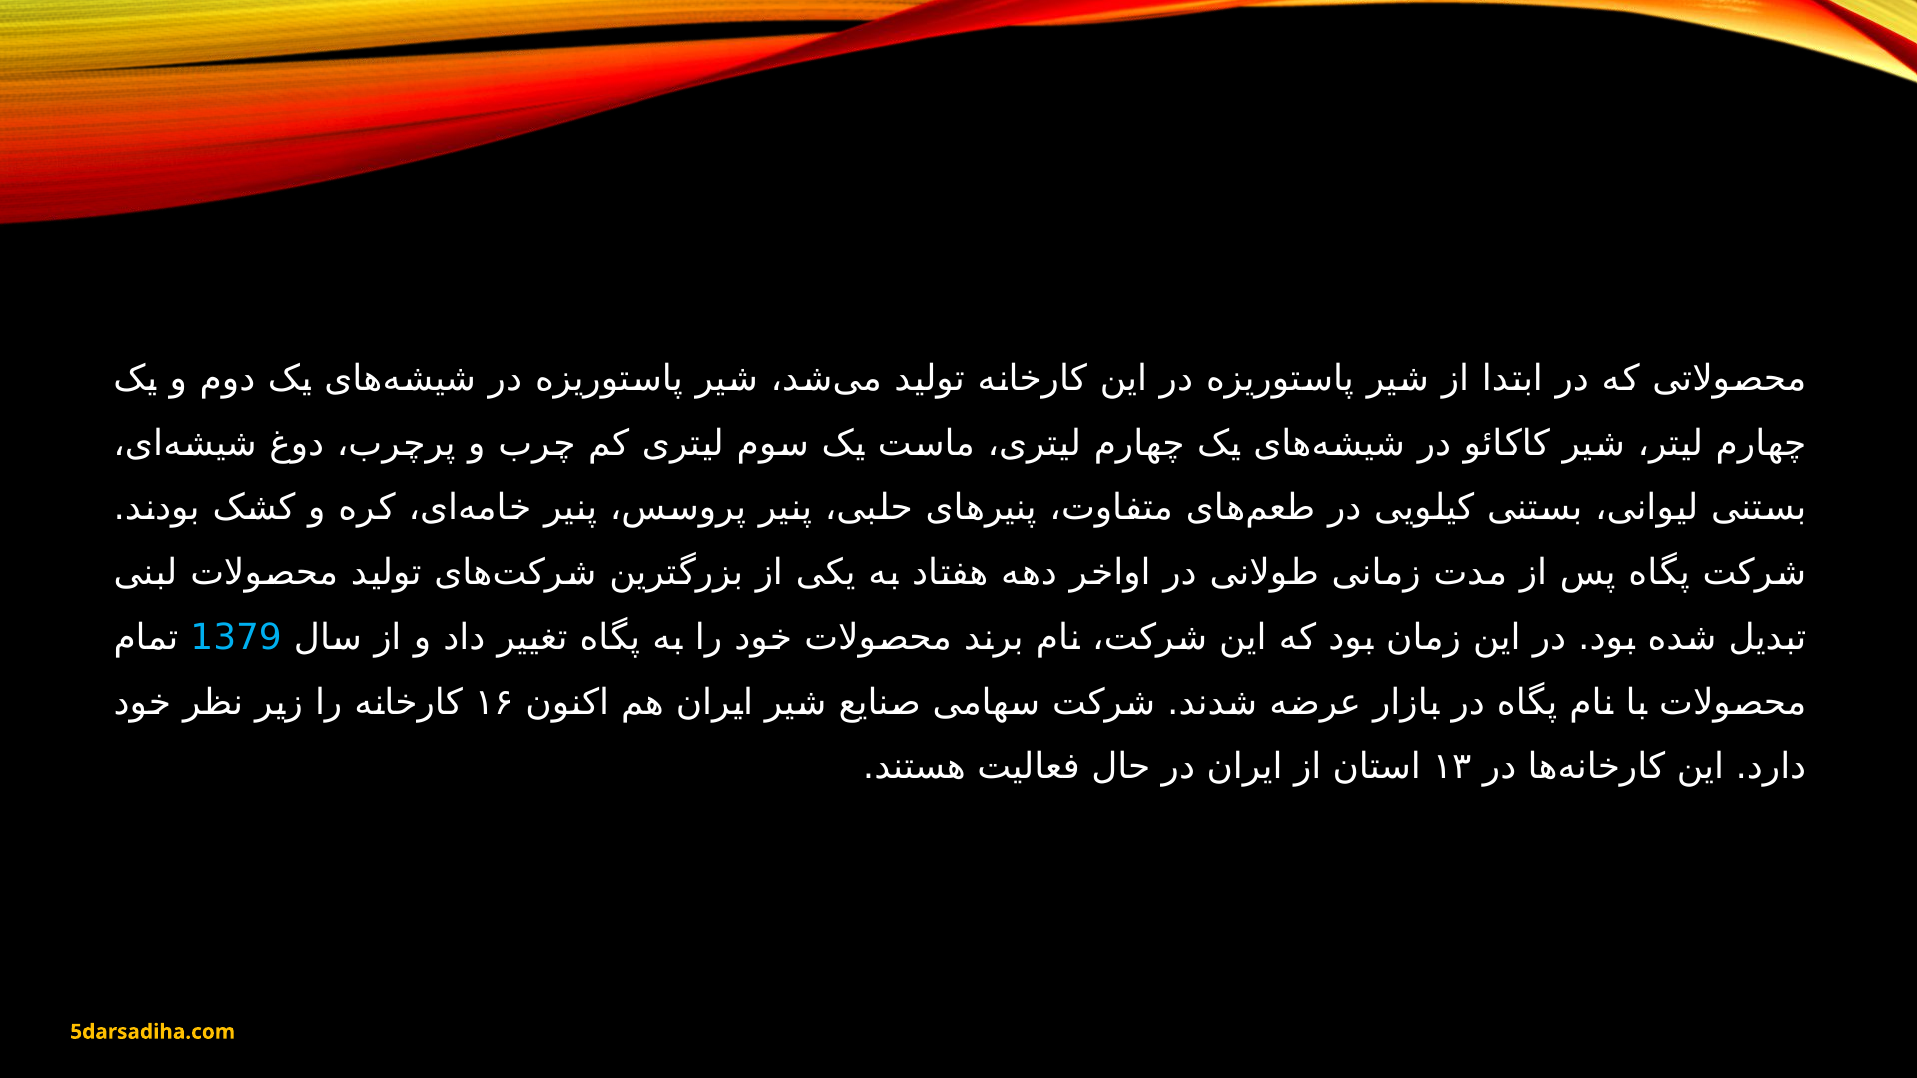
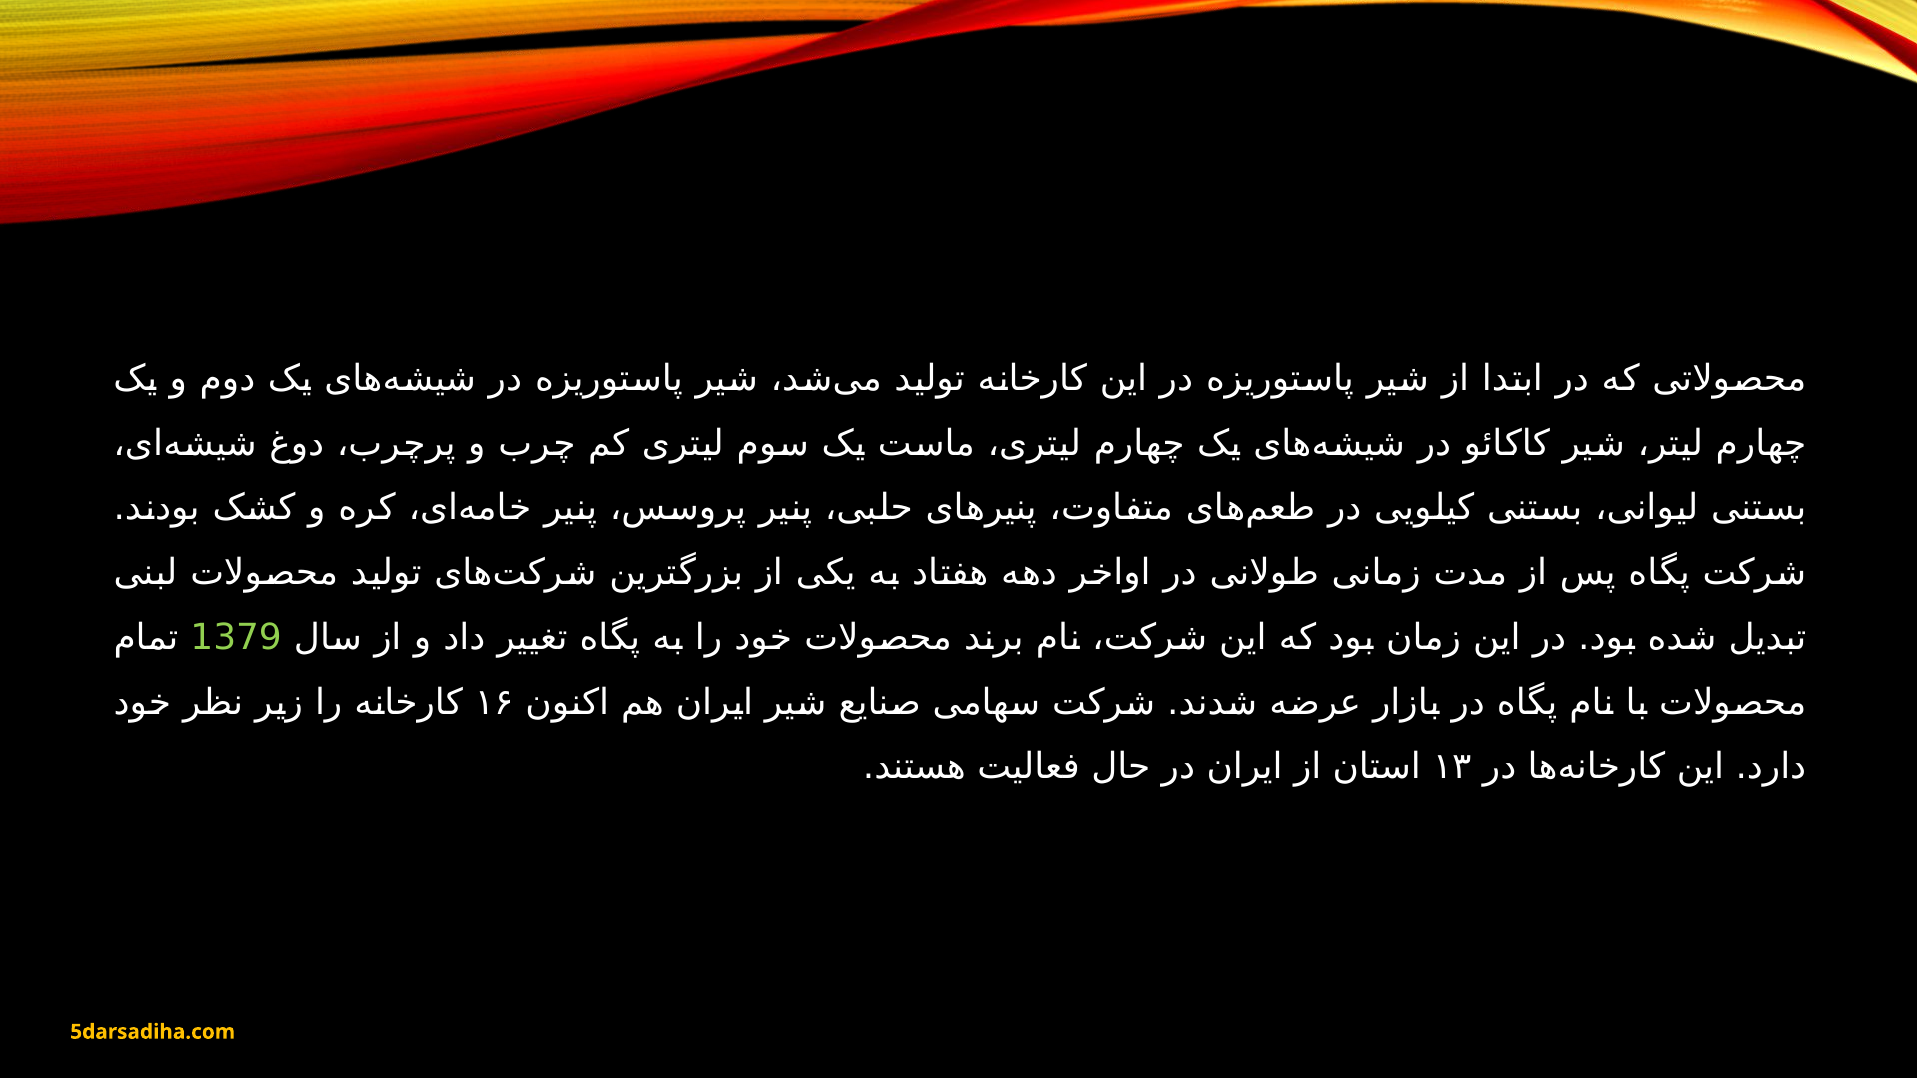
1379 colour: light blue -> light green (236, 638)
